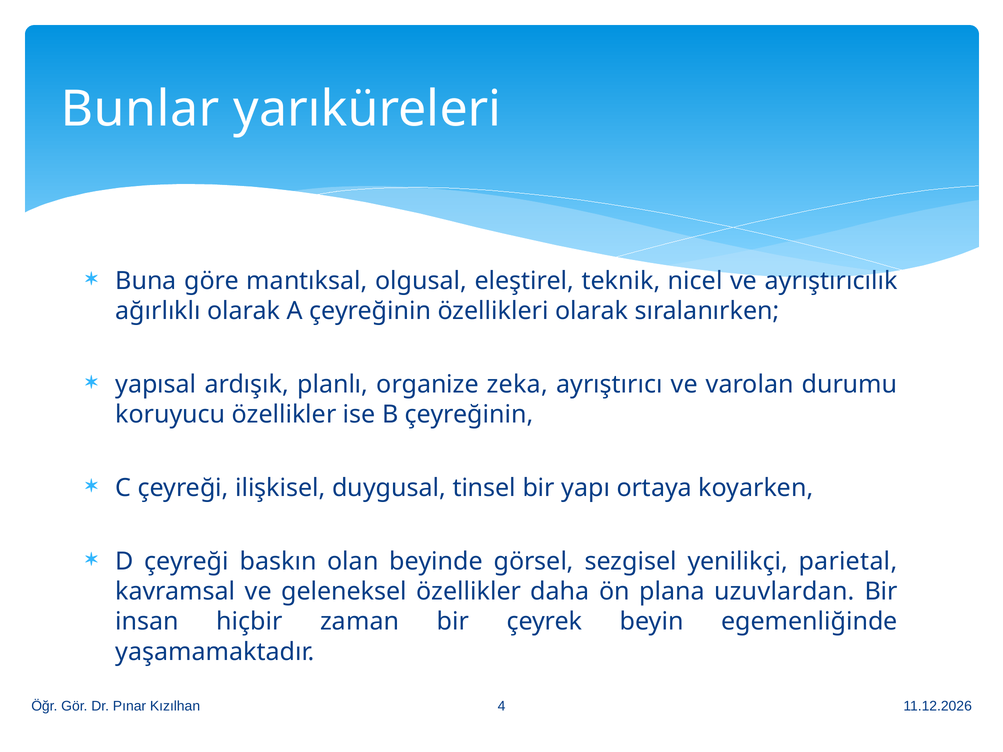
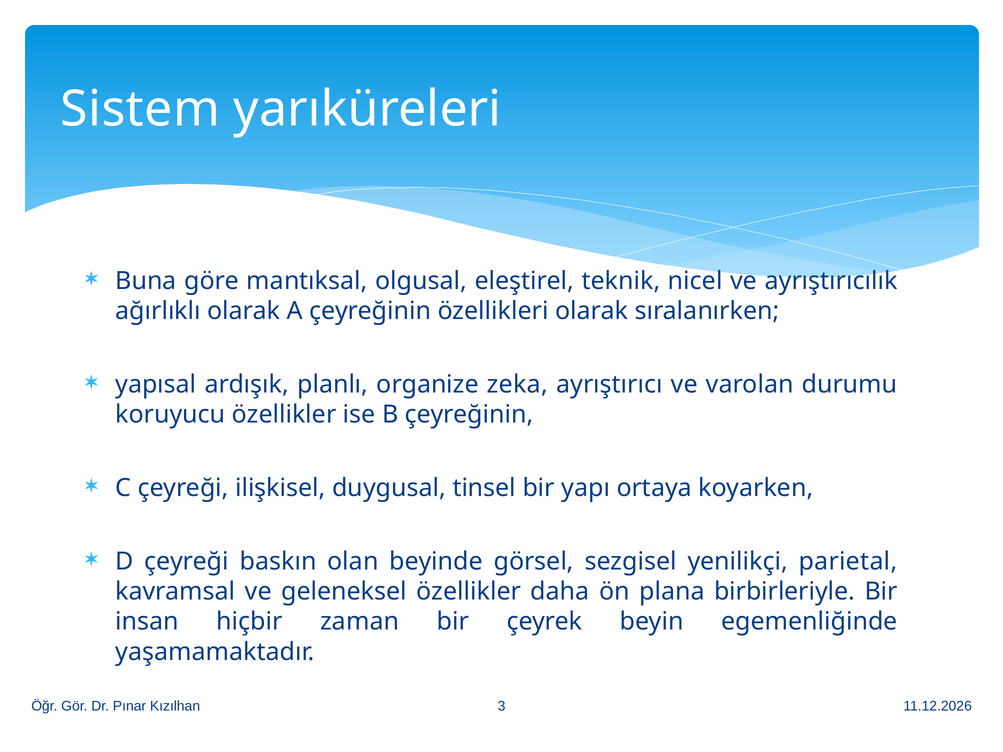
Bunlar: Bunlar -> Sistem (140, 109)
uzuvlardan: uzuvlardan -> birbirleriyle (785, 592)
4: 4 -> 3 (502, 707)
